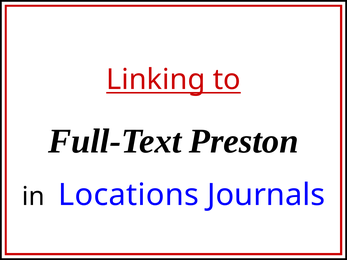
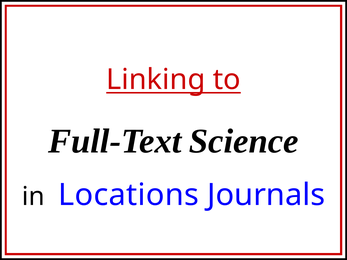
Preston: Preston -> Science (244, 141)
